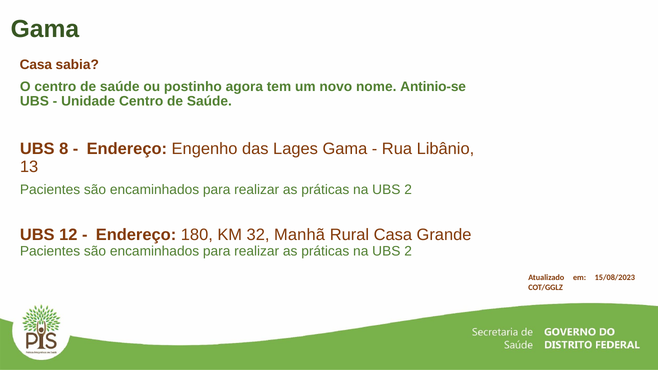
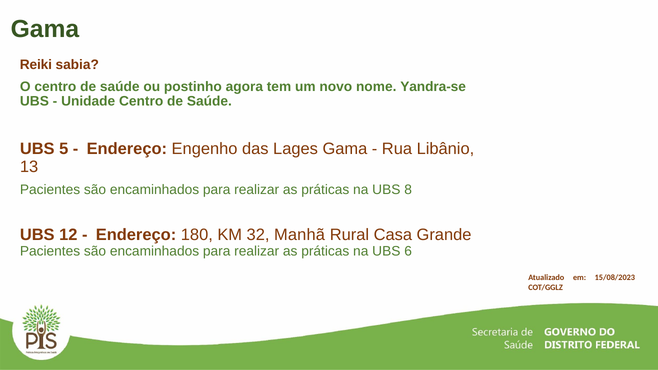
Casa: Casa -> Reiki (36, 65)
Antinio-se: Antinio-se -> Yandra-se (433, 87)
8: 8 -> 5 (64, 149)
2: 2 -> 8 (408, 190)
2: 2 -> 6 (408, 251)
